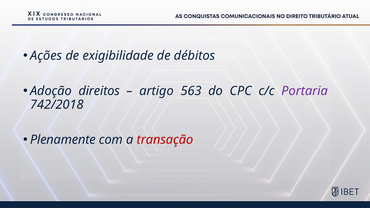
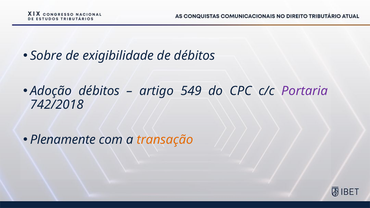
Ações: Ações -> Sobre (46, 56)
Adoção direitos: direitos -> débitos (99, 91)
563: 563 -> 549 (191, 91)
transação colour: red -> orange (165, 140)
